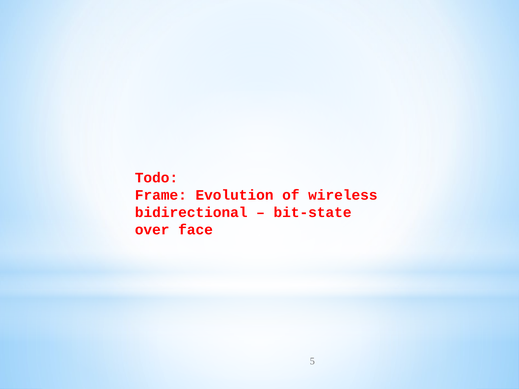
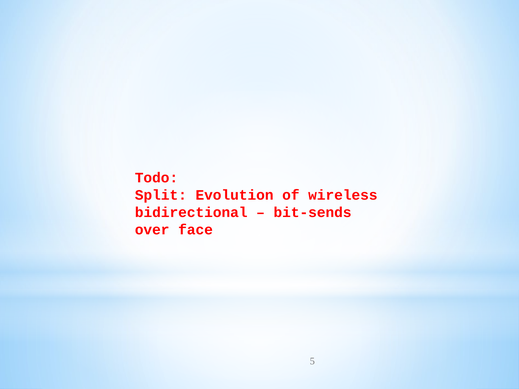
Frame: Frame -> Split (161, 195)
bit-state: bit-state -> bit-sends (313, 213)
